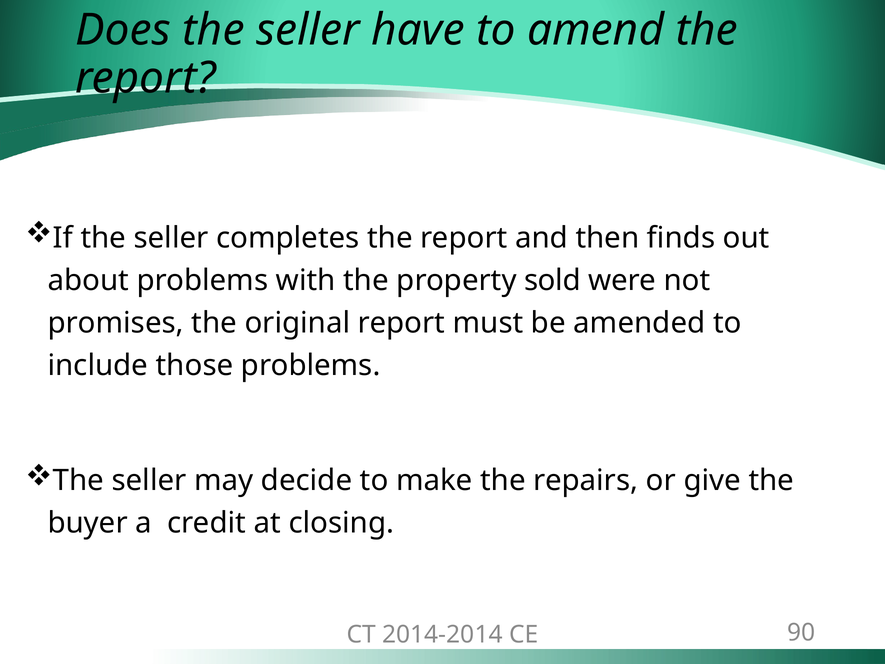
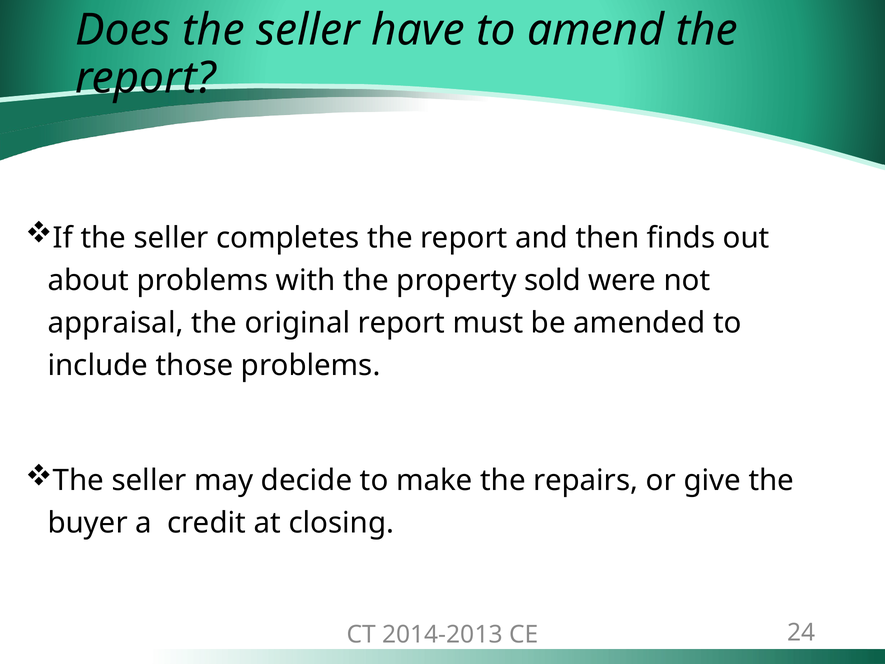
promises: promises -> appraisal (116, 323)
2014-2014: 2014-2014 -> 2014-2013 (442, 635)
90: 90 -> 24 (801, 633)
